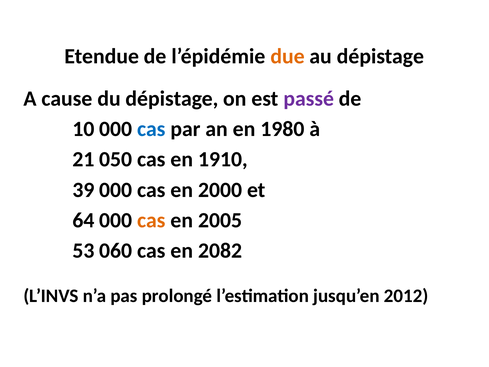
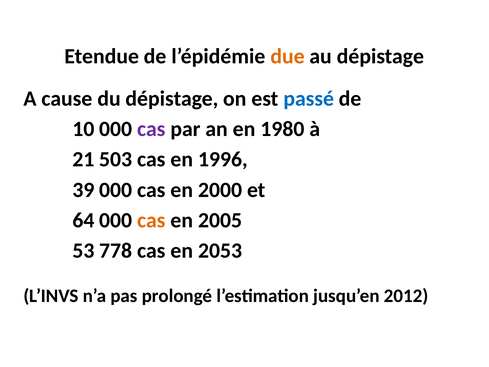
passé colour: purple -> blue (309, 98)
cas colour: blue -> purple (151, 129)
050: 050 -> 503 (116, 159)
1910: 1910 -> 1996 (223, 159)
060: 060 -> 778 (116, 251)
2082: 2082 -> 2053 (220, 251)
